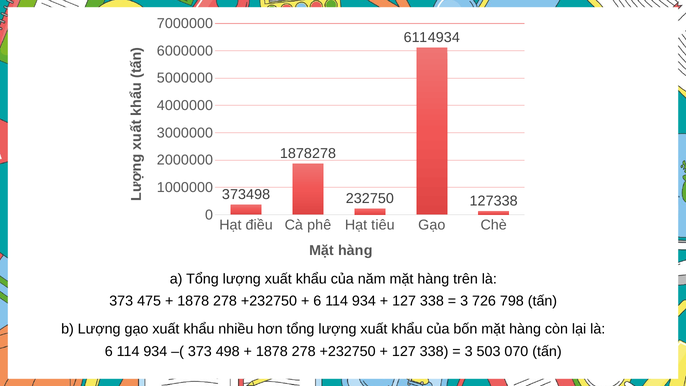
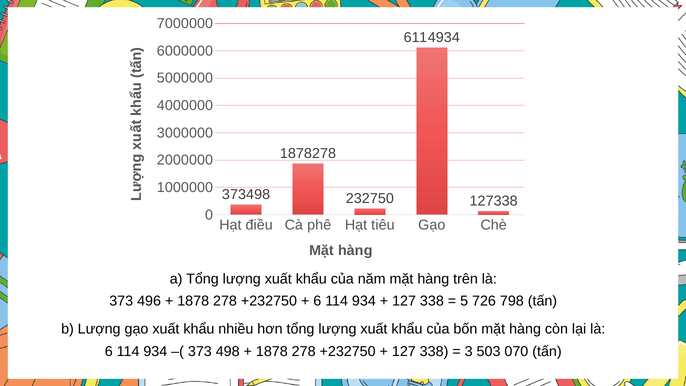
475: 475 -> 496 (149, 301)
3: 3 -> 5 (464, 301)
